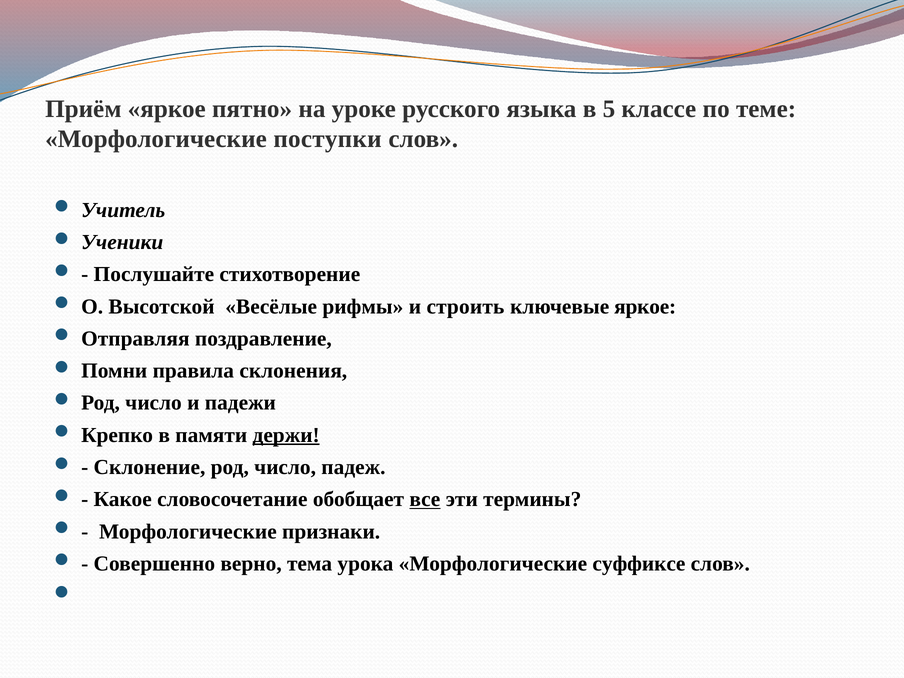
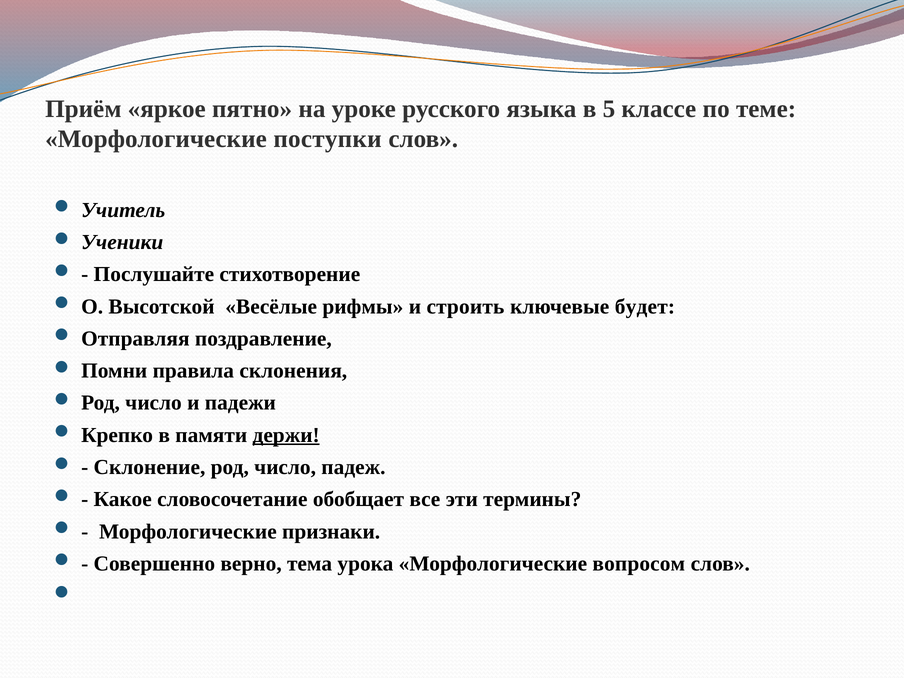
ключевые яркое: яркое -> будет (645, 307)
все underline: present -> none (425, 499)
суффиксе: суффиксе -> вопросом (639, 564)
